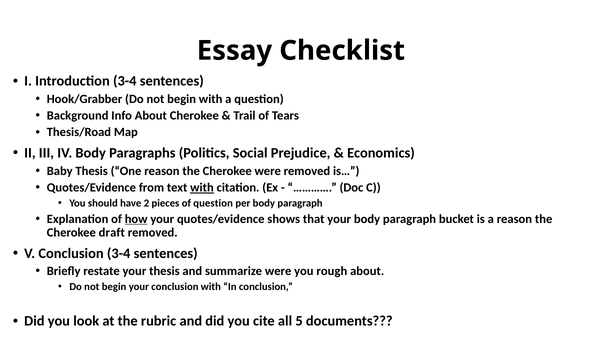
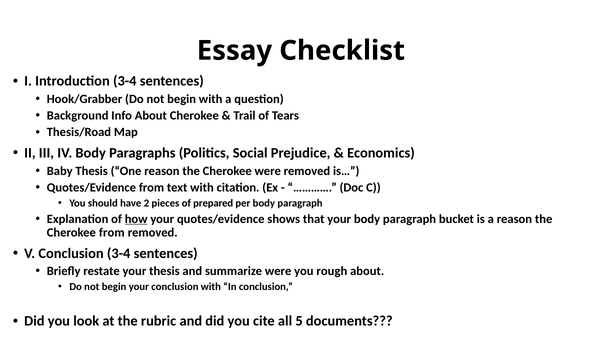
with underline: present -> none (202, 187)
of question: question -> prepared (213, 203)
Cherokee draft: draft -> from (112, 232)
